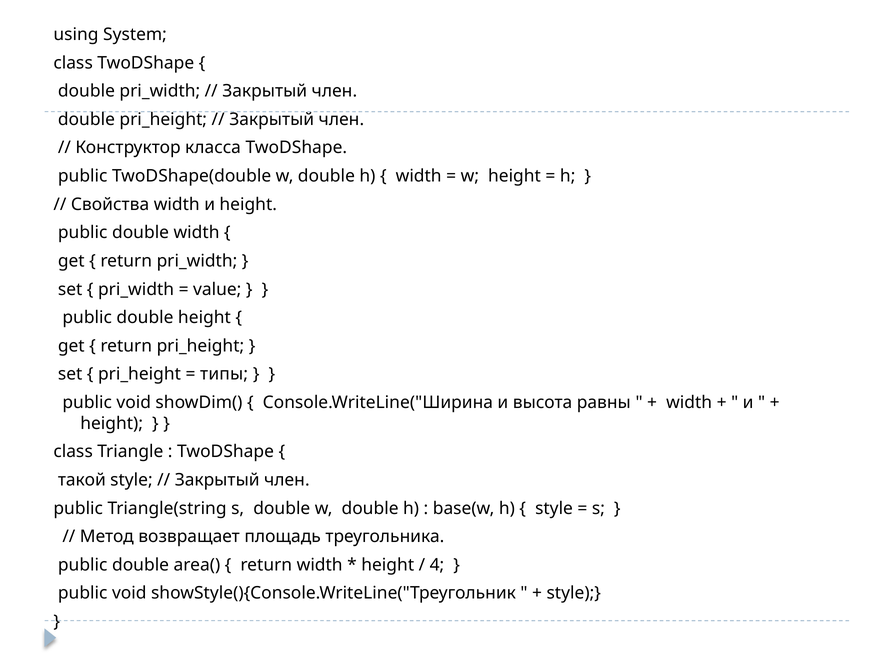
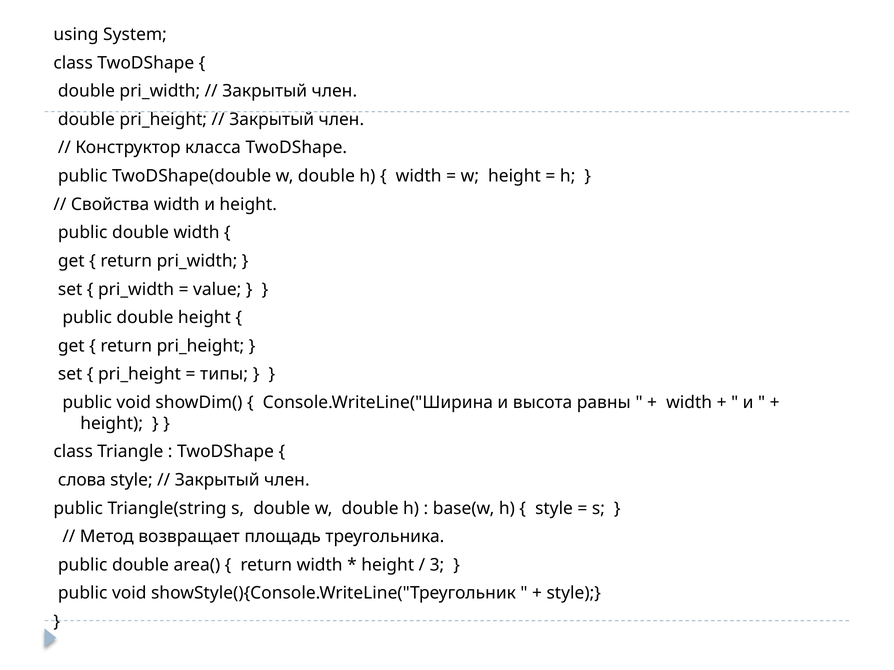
такой: такой -> слова (82, 480)
4: 4 -> 3 (437, 565)
